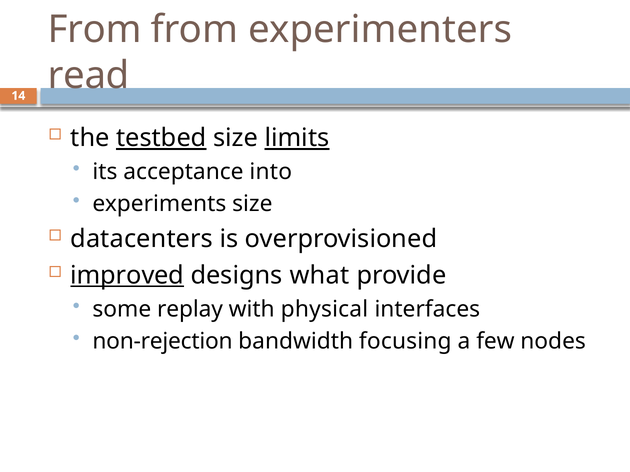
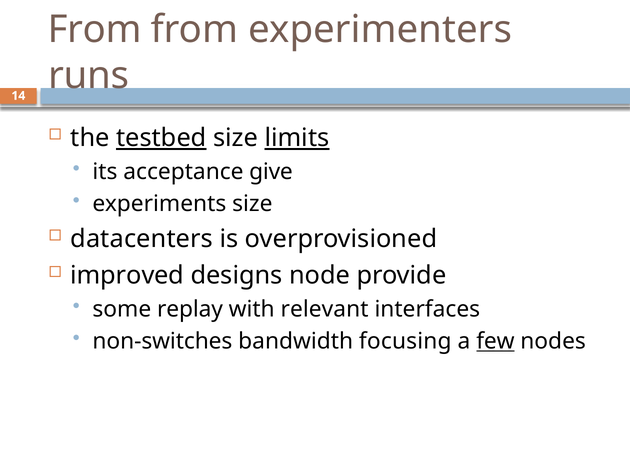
read: read -> runs (89, 76)
into: into -> give (271, 172)
improved underline: present -> none (127, 276)
what: what -> node (320, 276)
physical: physical -> relevant (325, 309)
non-rejection: non-rejection -> non-switches (162, 342)
few underline: none -> present (495, 342)
